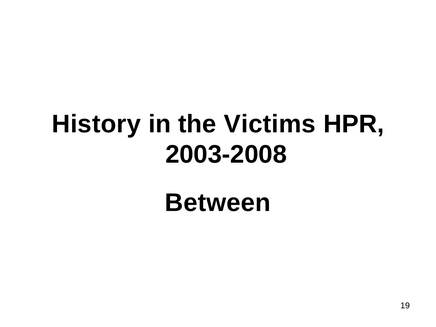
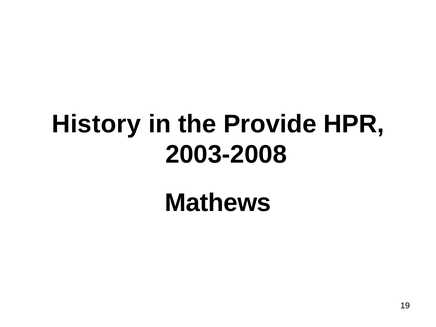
Victims: Victims -> Provide (270, 124)
Between: Between -> Mathews (218, 203)
